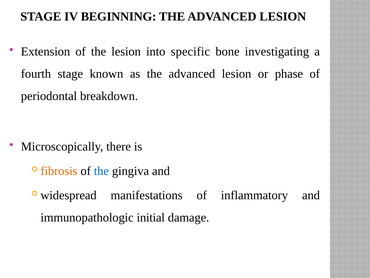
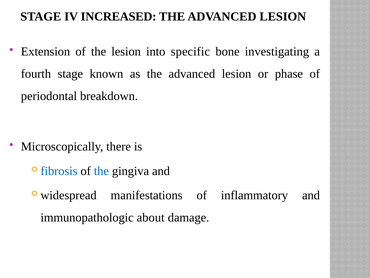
BEGINNING: BEGINNING -> INCREASED (119, 17)
fibrosis colour: orange -> blue (59, 171)
initial: initial -> about (151, 217)
